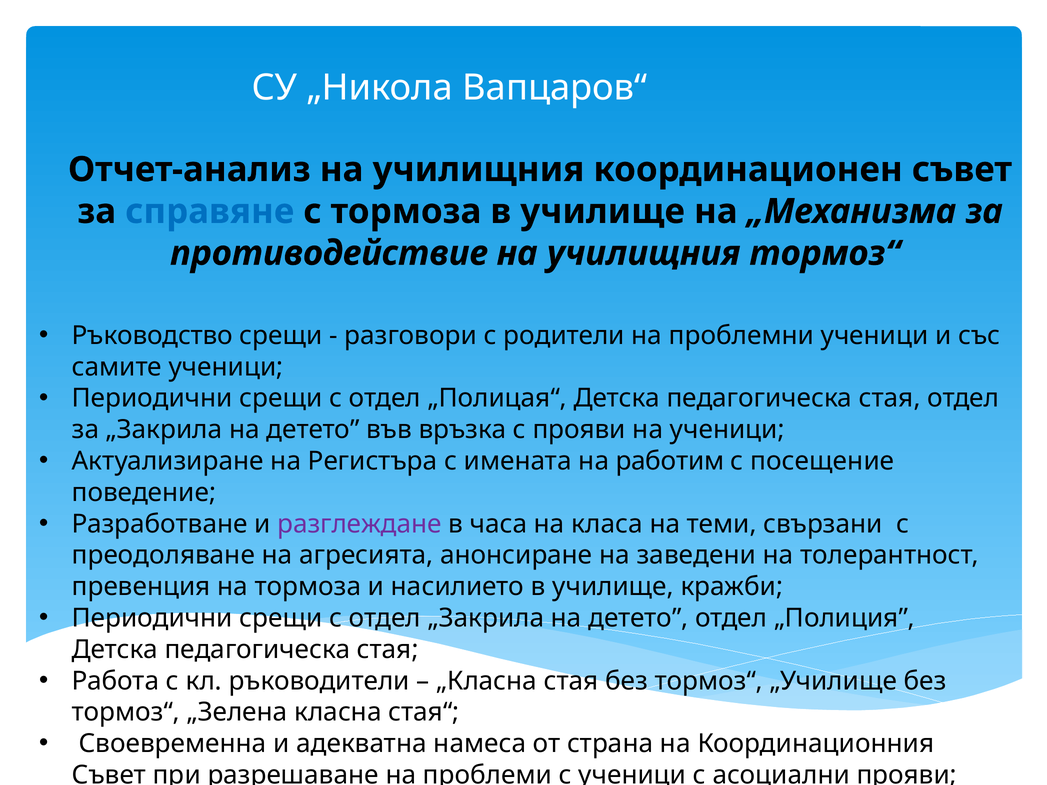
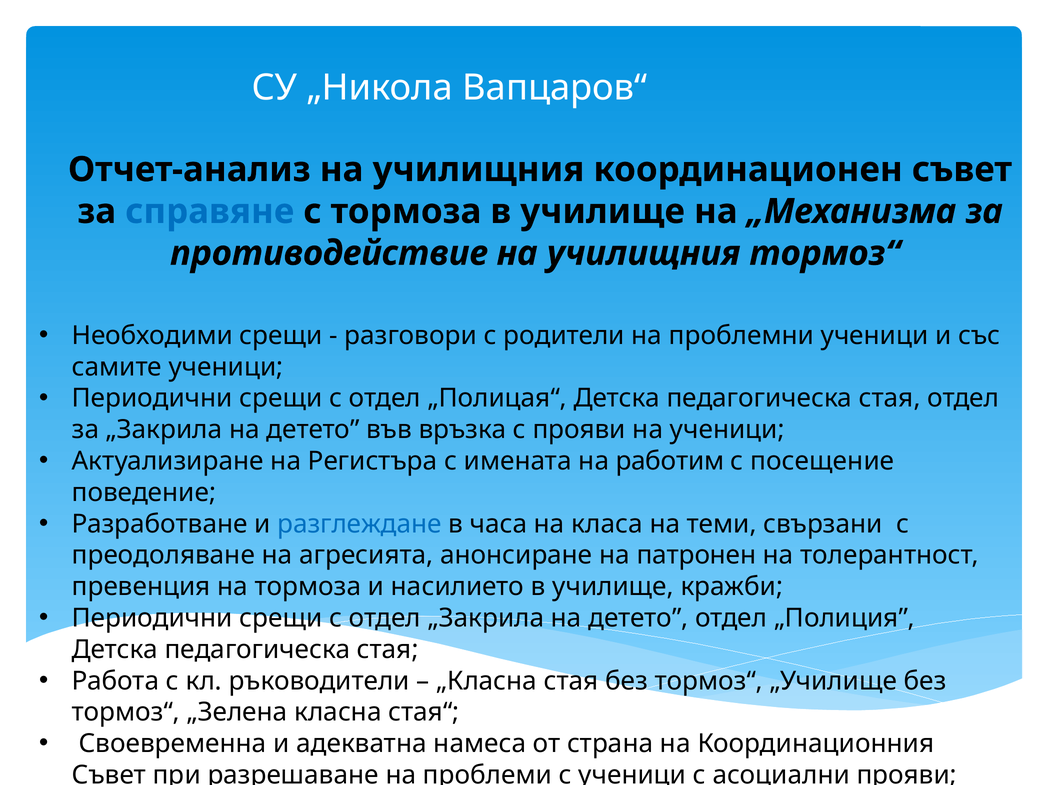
Ръководство: Ръководство -> Необходими (152, 336)
разглеждане colour: purple -> blue (360, 524)
заведени: заведени -> патронен (696, 556)
